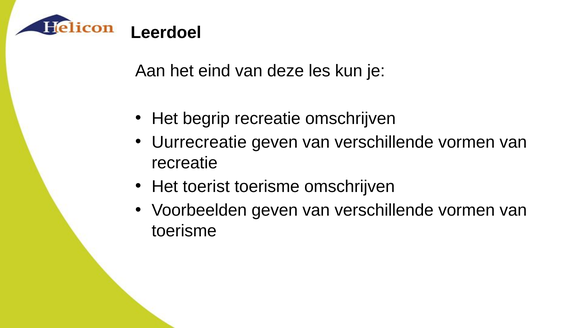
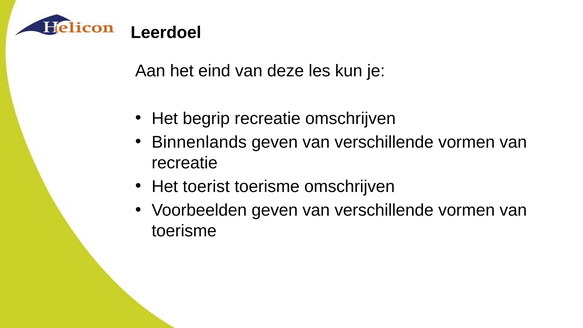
Uurrecreatie: Uurrecreatie -> Binnenlands (199, 142)
